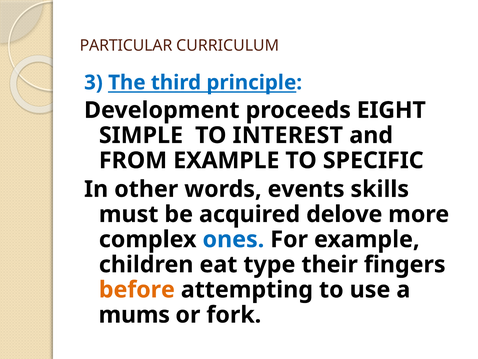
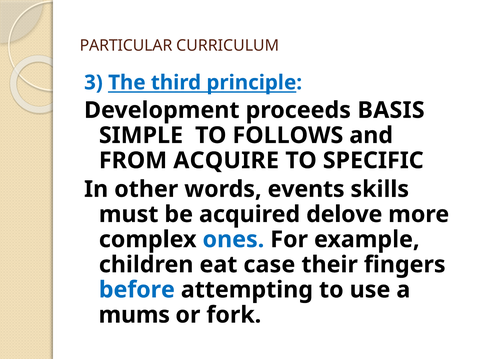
EIGHT: EIGHT -> BASIS (391, 110)
INTEREST: INTEREST -> FOLLOWS (288, 135)
FROM EXAMPLE: EXAMPLE -> ACQUIRE (226, 160)
type: type -> case (269, 264)
before colour: orange -> blue (137, 289)
